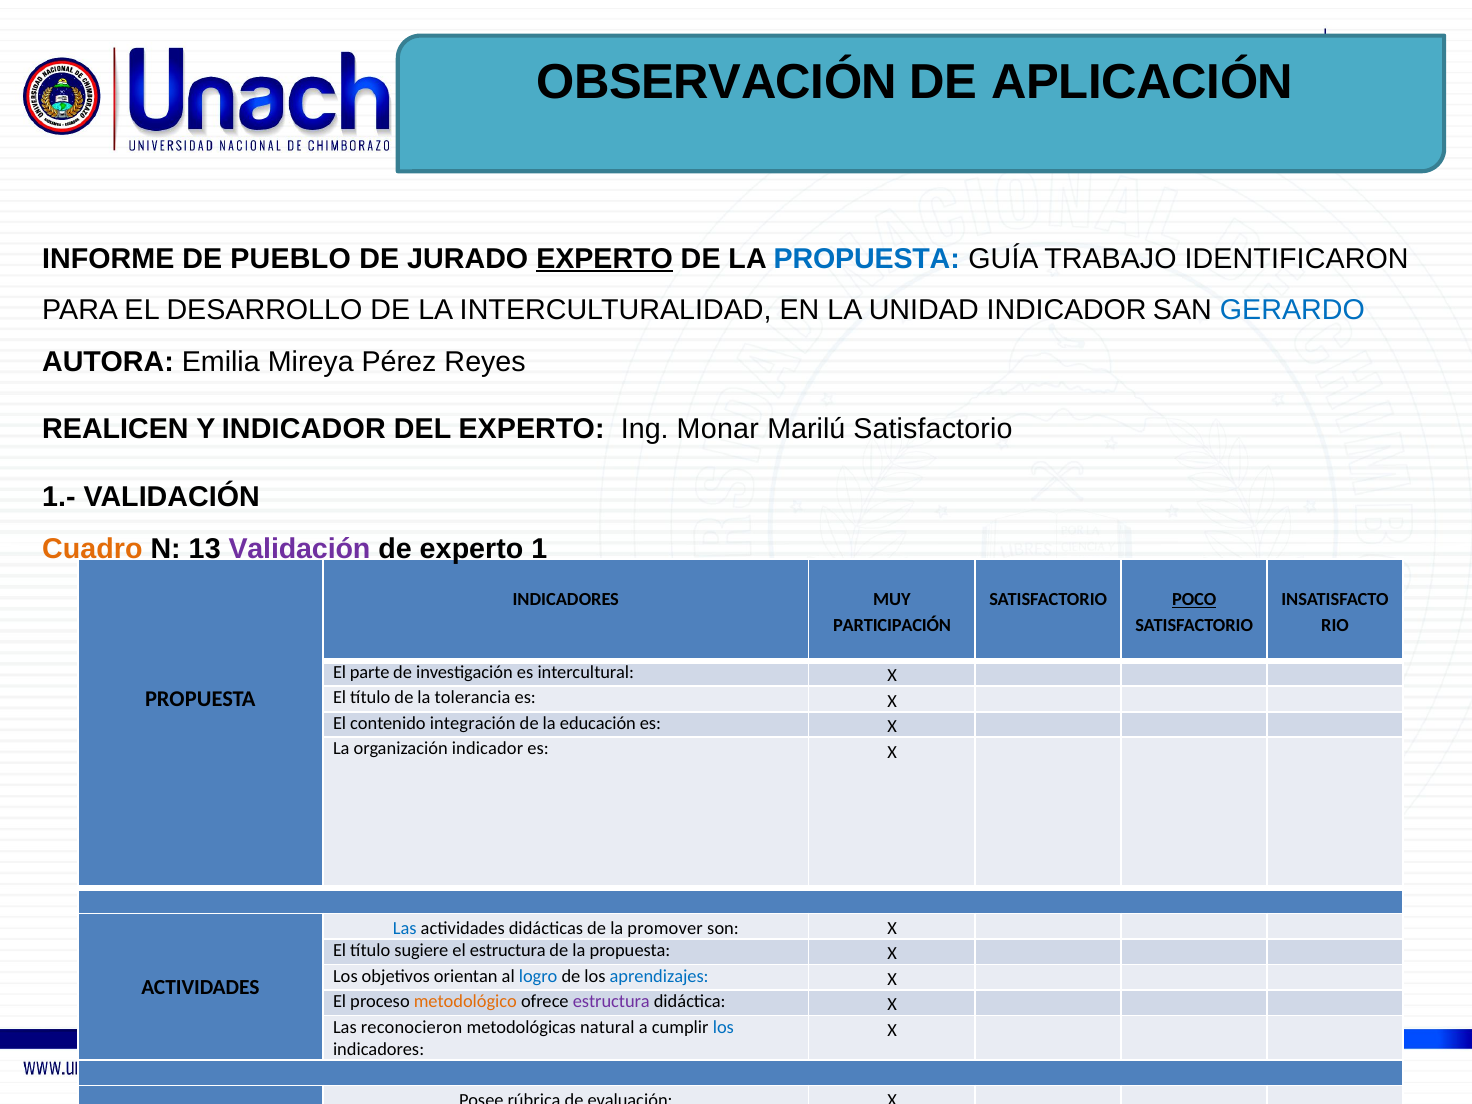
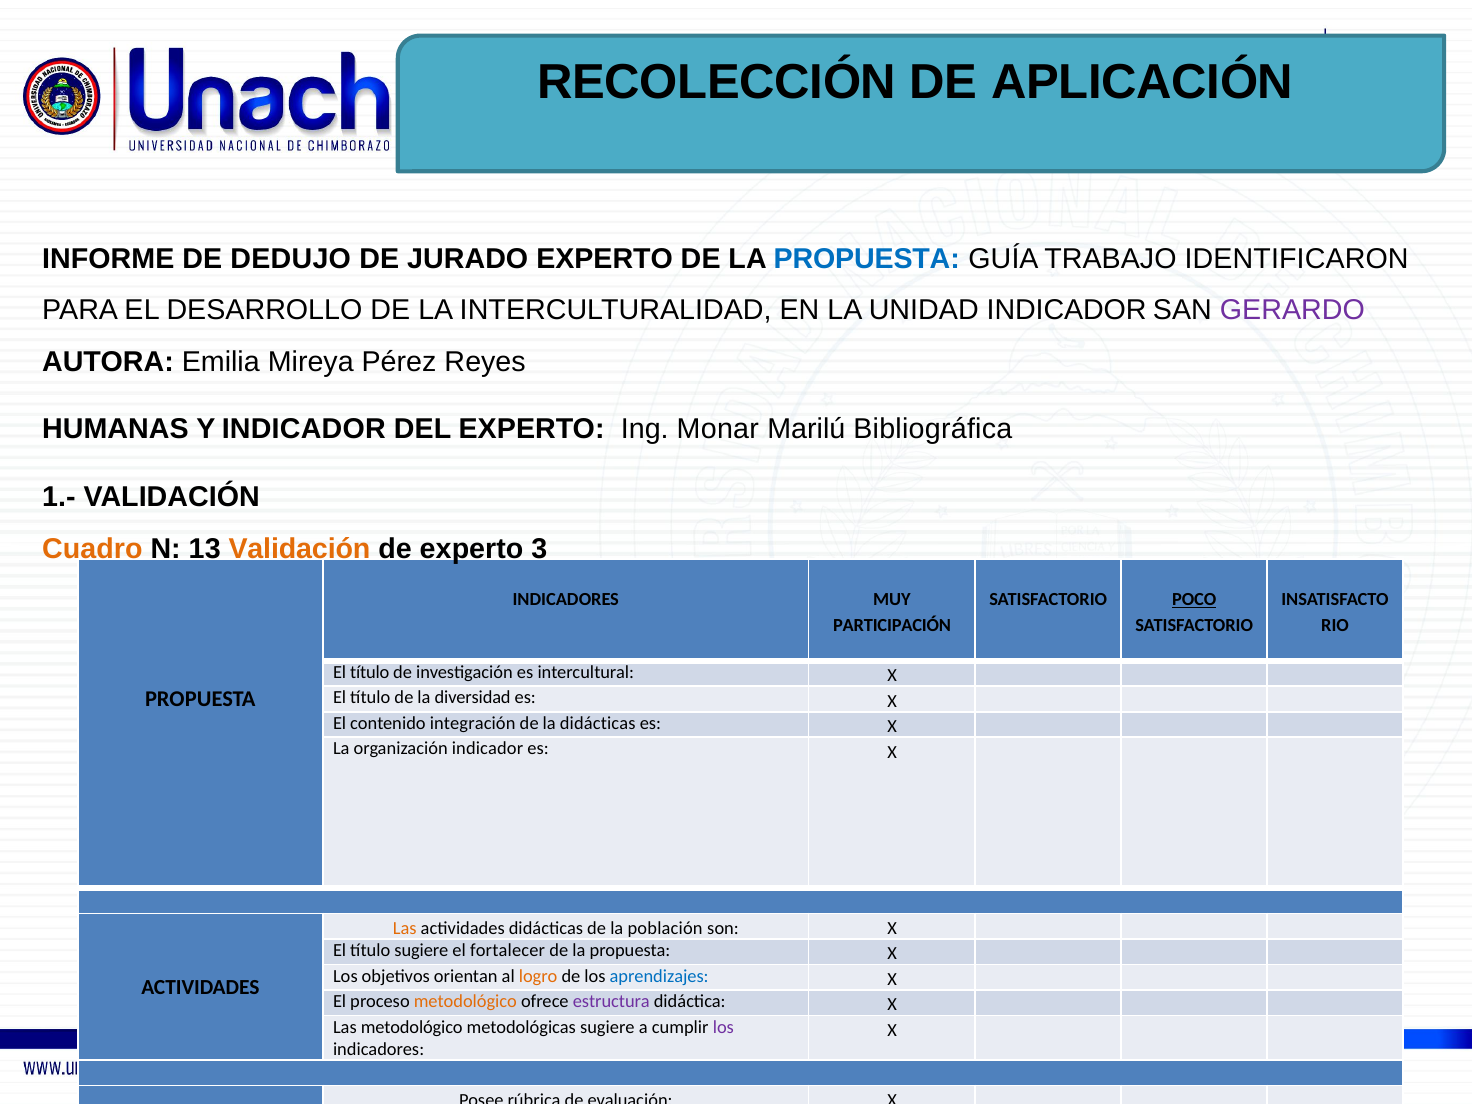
OBSERVACIÓN: OBSERVACIÓN -> RECOLECCIÓN (717, 82)
PUEBLO: PUEBLO -> DEDUJO (291, 259)
EXPERTO underline: present -> none (605, 259)
GERARDO colour: blue -> purple (1292, 310)
REALICEN: REALICEN -> HUMANAS (115, 430)
Marilú Satisfactorio: Satisfactorio -> Bibliográfica (933, 430)
Validación colour: purple -> orange (299, 549)
1: 1 -> 3 (539, 549)
parte: parte -> título (370, 672)
tolerancia: tolerancia -> diversidad (473, 698)
la educación: educación -> didácticas (598, 723)
Las colour: blue -> orange (405, 928)
promover: promover -> población (665, 928)
el estructura: estructura -> fortalecer (508, 950)
logro colour: blue -> orange (538, 976)
Las reconocieron: reconocieron -> metodológico (412, 1027)
metodológicas natural: natural -> sugiere (607, 1027)
los colour: blue -> purple (723, 1027)
